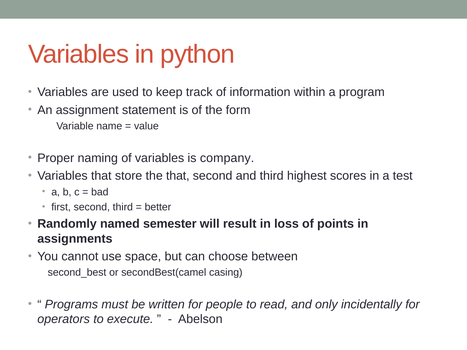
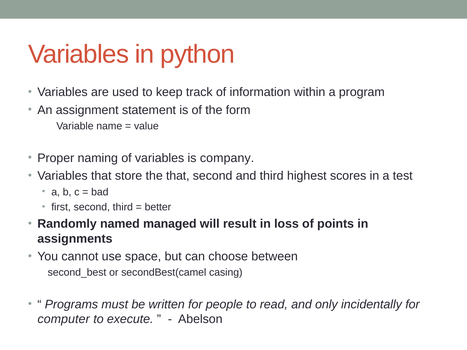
semester: semester -> managed (170, 224)
operators: operators -> computer (64, 319)
